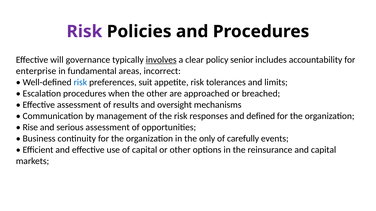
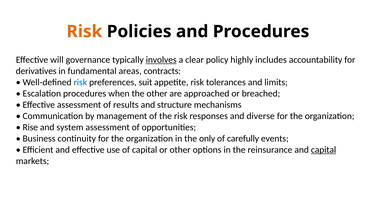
Risk colour: purple -> orange (84, 32)
senior: senior -> highly (242, 60)
enterprise: enterprise -> derivatives (36, 71)
incorrect: incorrect -> contracts (162, 71)
oversight: oversight -> structure (175, 105)
defined: defined -> diverse (261, 116)
serious: serious -> system (70, 127)
capital underline: none -> present (324, 150)
